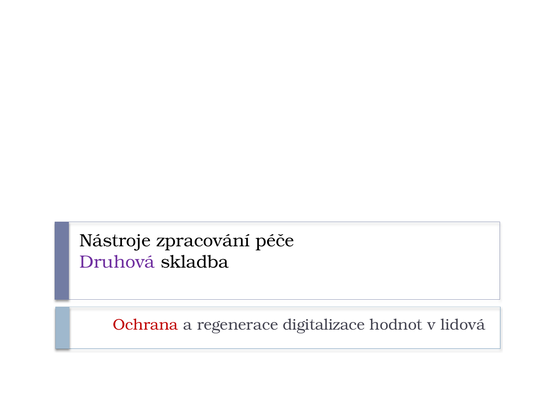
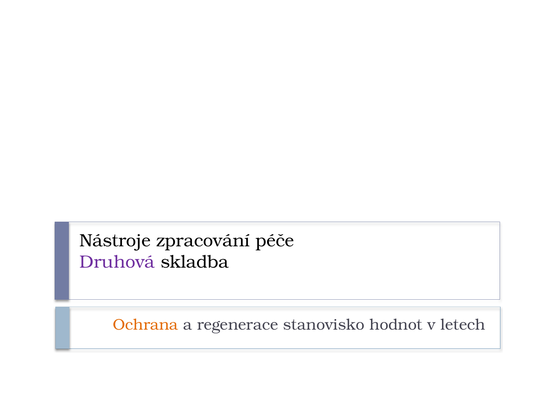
Ochrana colour: red -> orange (146, 325)
digitalizace: digitalizace -> stanovisko (324, 325)
lidová: lidová -> letech (463, 325)
